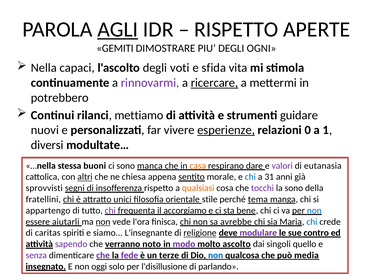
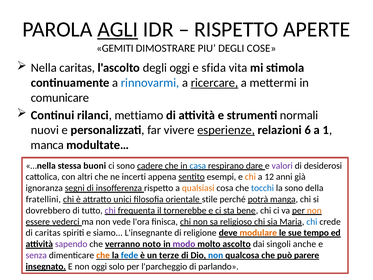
OGNI: OGNI -> COSE (261, 48)
Nella capaci: capaci -> caritas (77, 68)
degli voti: voti -> oggi (180, 68)
rinnovarmi colour: purple -> blue (150, 83)
potrebbero: potrebbero -> comunicare (60, 98)
guidare: guidare -> normali (299, 115)
0: 0 -> 6 (308, 130)
diversi: diversi -> manca (47, 145)
manca: manca -> cadere (150, 166)
casa colour: orange -> blue (198, 166)
eutanasia: eutanasia -> desiderosi (323, 166)
altri underline: present -> none (85, 177)
chiesa: chiesa -> incerti (134, 177)
morale: morale -> esempi (221, 177)
chi colour: blue -> orange (250, 177)
31: 31 -> 12 (269, 177)
sprovvisti: sprovvisti -> ignoranza (44, 188)
tocchi colour: purple -> blue (262, 188)
tema: tema -> potrà (258, 199)
appartengo: appartengo -> dovrebbero (48, 210)
accorgiamo: accorgiamo -> tornerebbe (185, 210)
non colour: blue -> orange (314, 210)
aiutarli: aiutarli -> vederci (66, 222)
non underline: present -> none (103, 222)
avrebbe: avrebbe -> religioso (236, 222)
religione underline: present -> none (200, 233)
modulare colour: purple -> orange (258, 233)
contro: contro -> tempo (316, 233)
quello: quello -> anche (304, 244)
che colour: purple -> orange (103, 255)
fede colour: purple -> blue (130, 255)
media: media -> parere (307, 255)
l'disillusione: l'disillusione -> l'parcheggio (164, 266)
